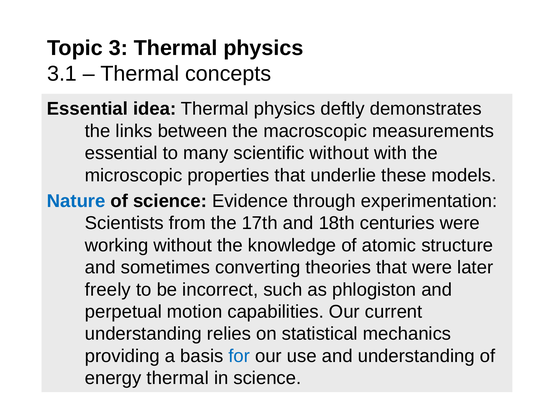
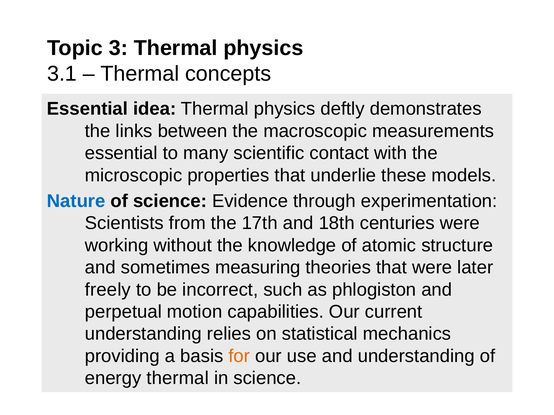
scientific without: without -> contact (339, 153)
converting: converting -> measuring (258, 268)
for colour: blue -> orange (239, 356)
